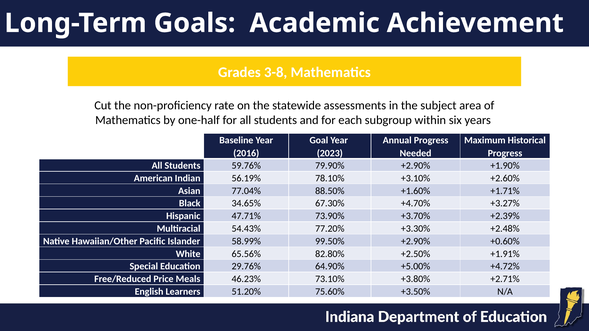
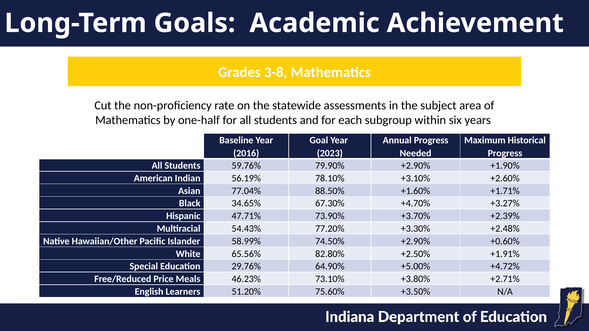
99.50%: 99.50% -> 74.50% (330, 241)
